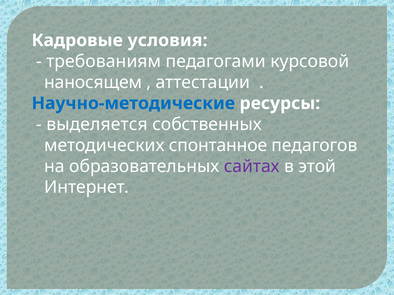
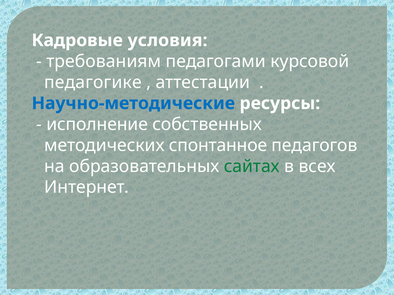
наносящем: наносящем -> педагогике (93, 82)
выделяется: выделяется -> исполнение (97, 124)
сайтах colour: purple -> green (252, 167)
этой: этой -> всех (317, 167)
